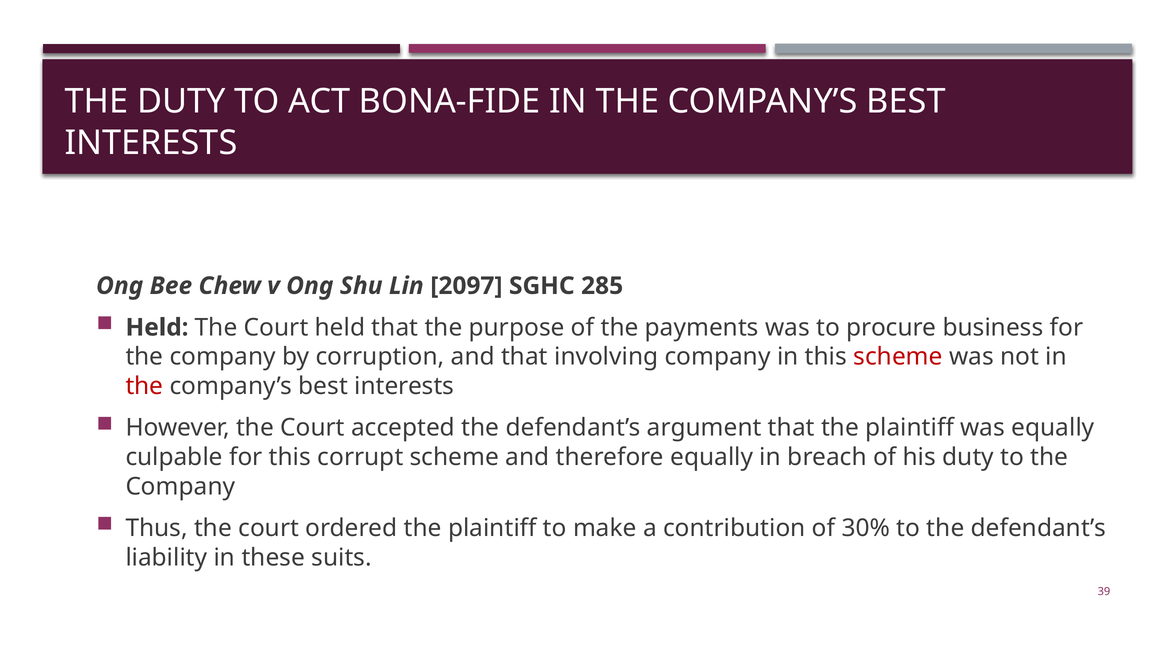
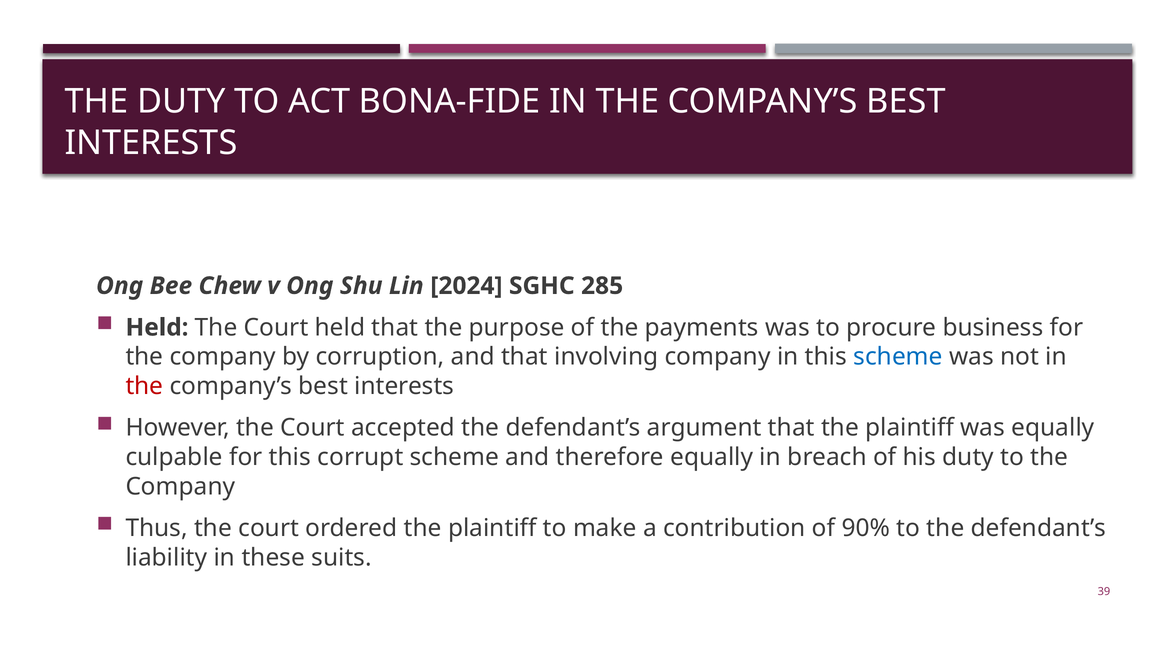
2097: 2097 -> 2024 (466, 286)
scheme colour: red -> blue (898, 357)
30%: 30% -> 90% (866, 528)
